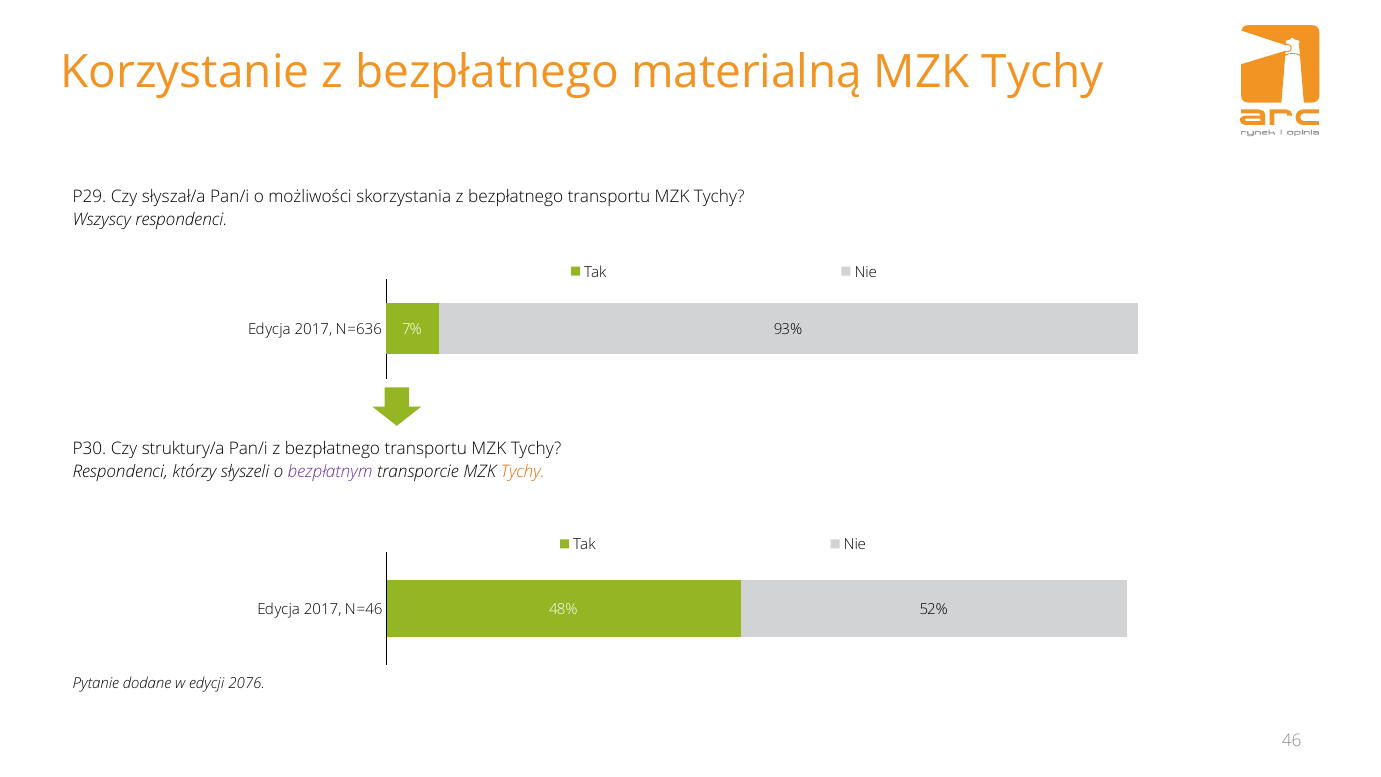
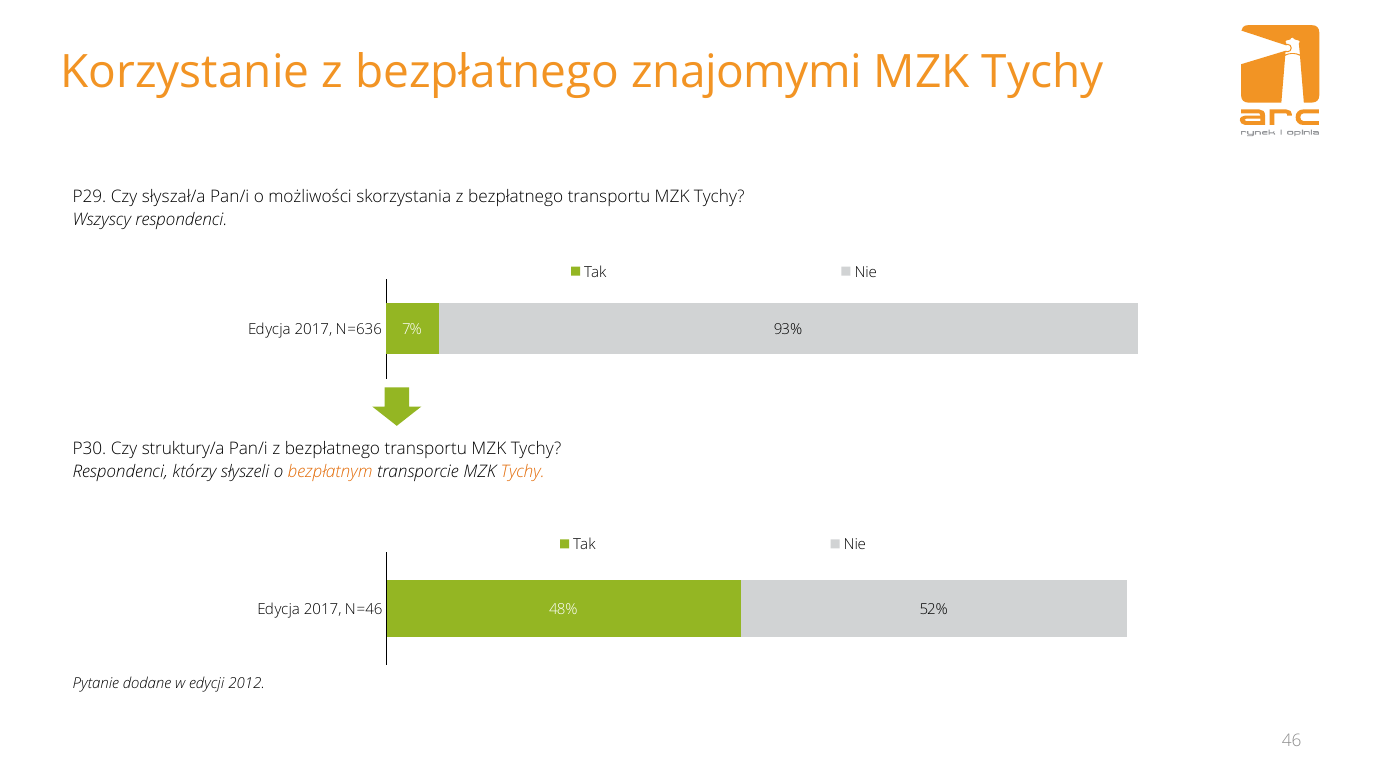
materialną: materialną -> znajomymi (747, 72)
bezpłatnym colour: purple -> orange (330, 471)
2076: 2076 -> 2012 (247, 683)
